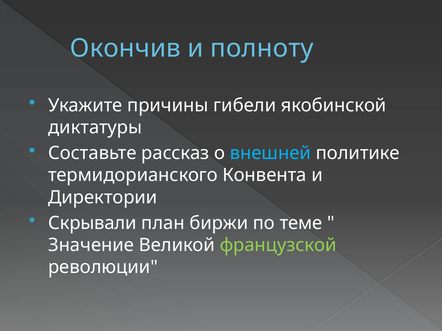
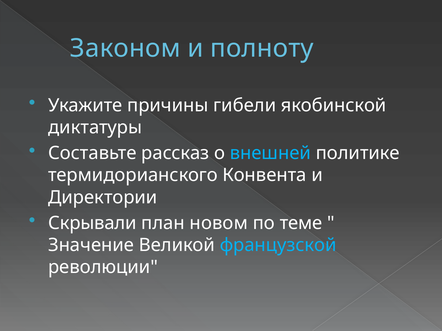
Окончив: Окончив -> Законом (125, 49)
биржи: биржи -> новом (219, 223)
французской colour: light green -> light blue (278, 245)
